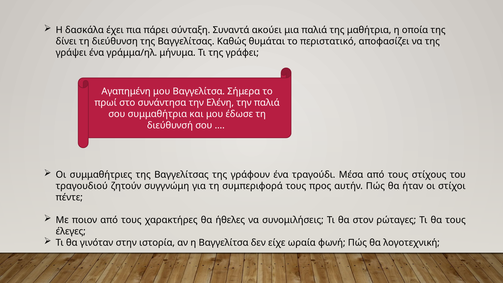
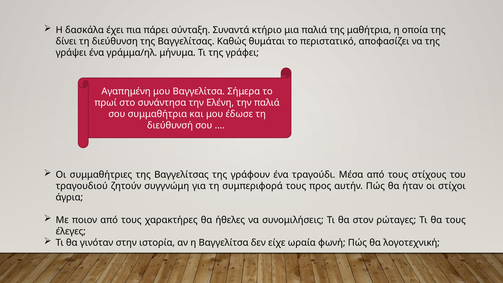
ακούει: ακούει -> κτήριο (267, 30)
πέντε: πέντε -> άγρια (69, 197)
